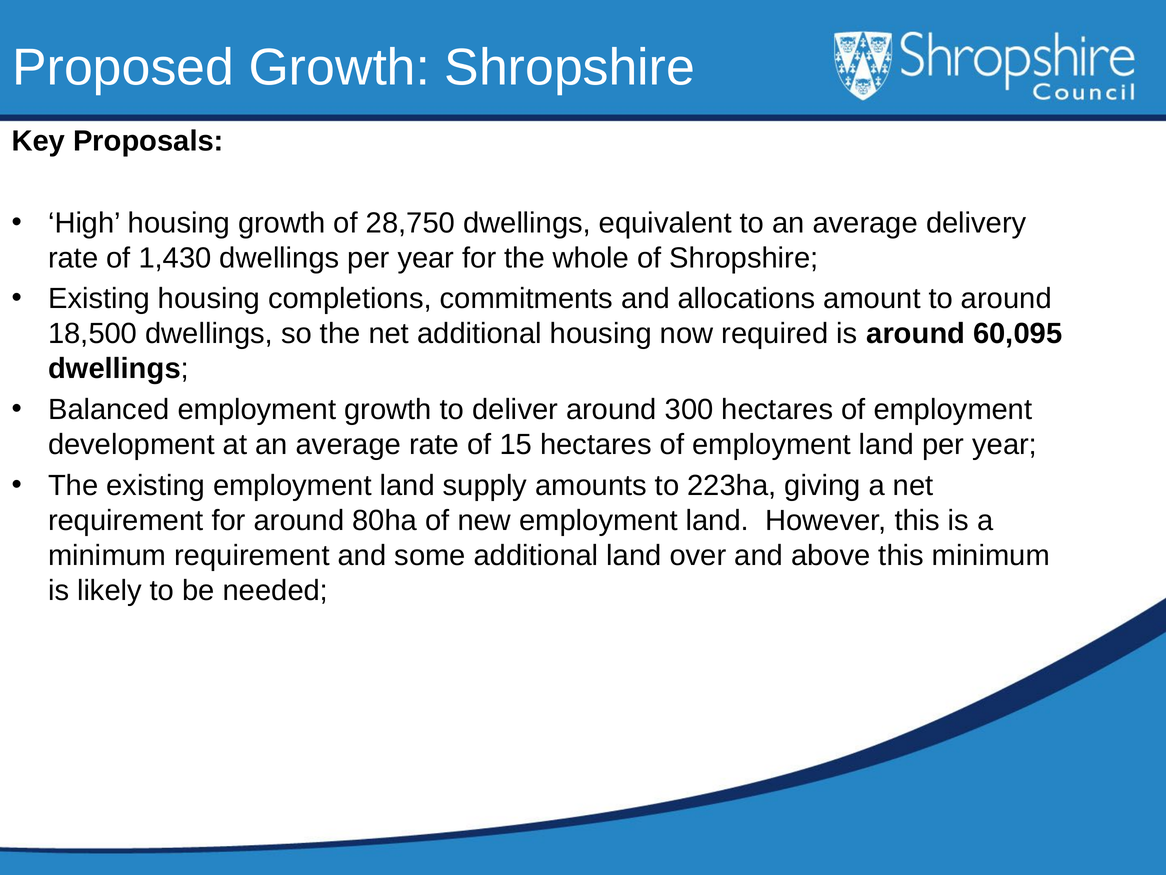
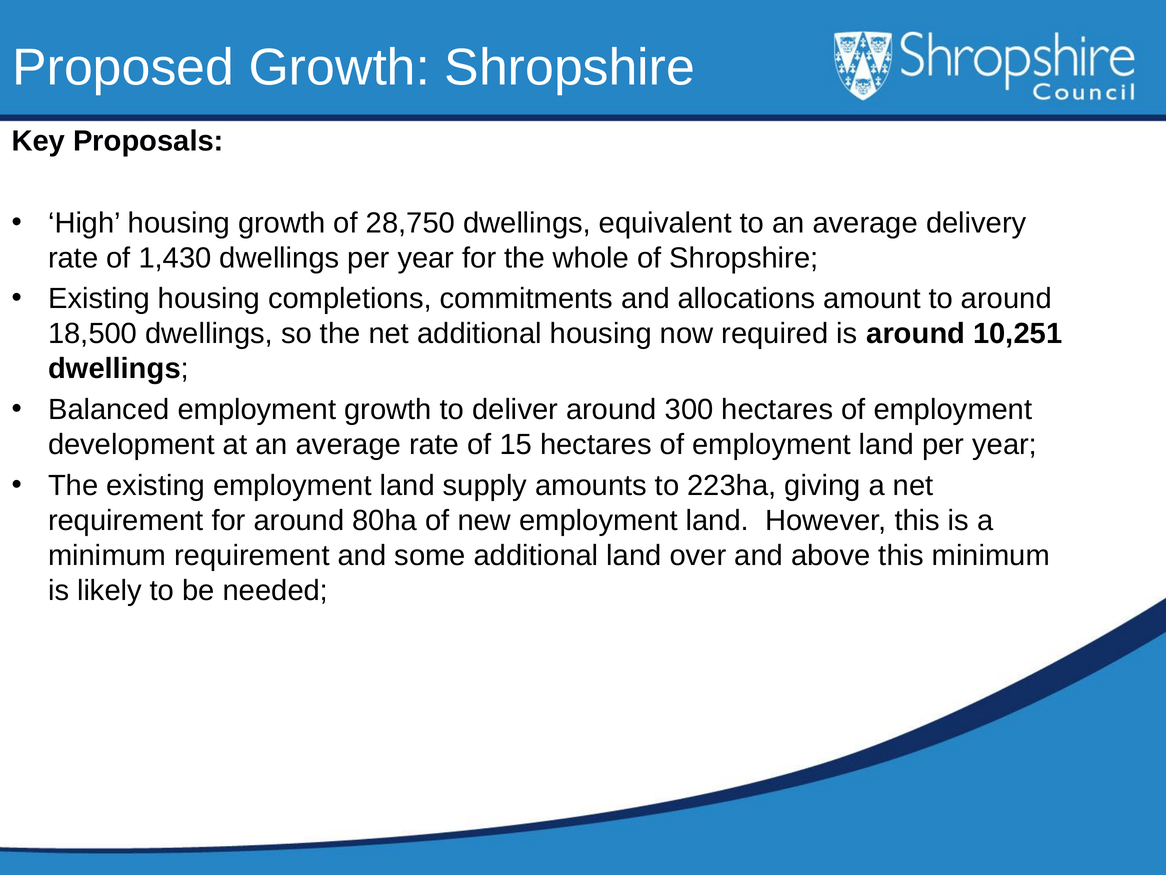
60,095: 60,095 -> 10,251 (1018, 334)
